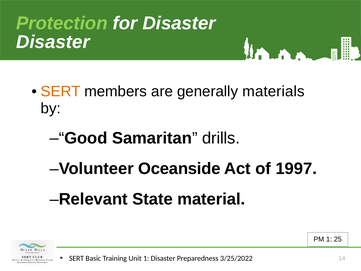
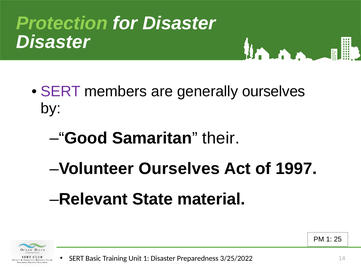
SERT colour: orange -> purple (61, 91)
generally materials: materials -> ourselves (274, 91)
drills: drills -> their (221, 138)
Oceanside: Oceanside -> Ourselves (179, 168)
